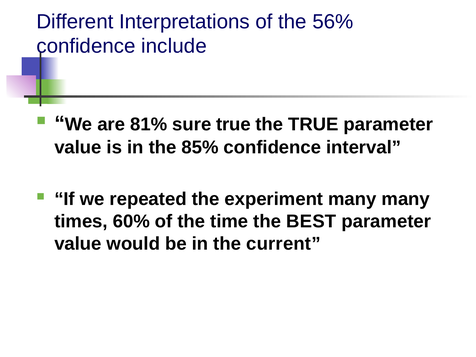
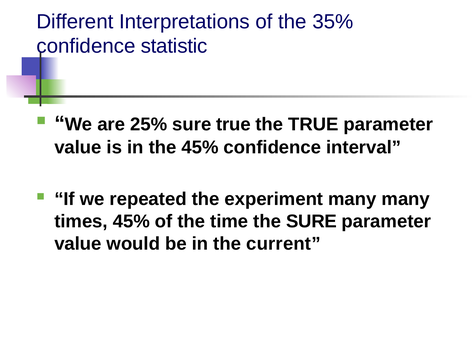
56%: 56% -> 35% (333, 22)
include: include -> statistic (174, 46)
81%: 81% -> 25% (149, 125)
the 85%: 85% -> 45% (200, 147)
times 60%: 60% -> 45% (131, 221)
the BEST: BEST -> SURE (311, 221)
